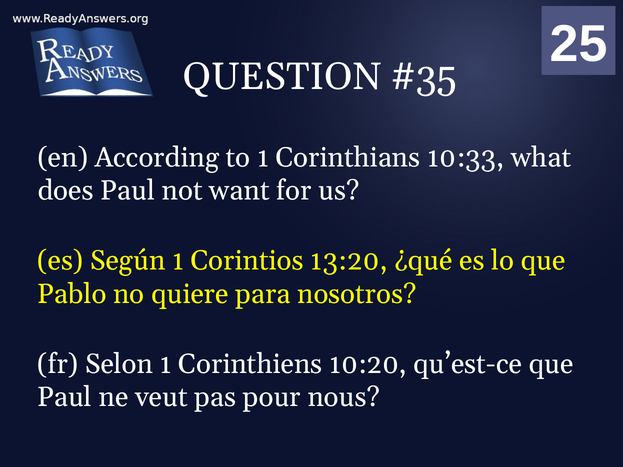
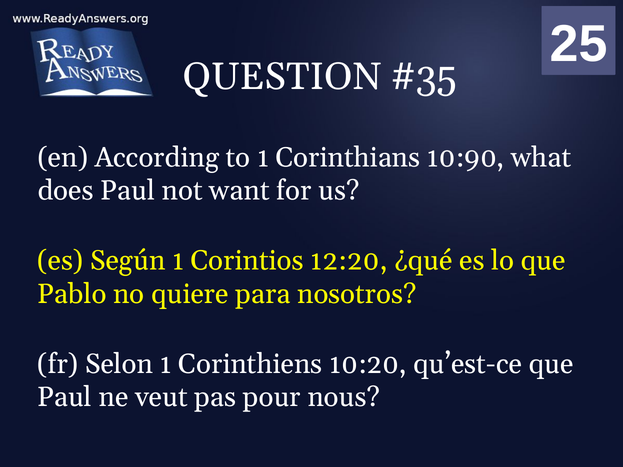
10:33: 10:33 -> 10:90 (466, 158)
13:20: 13:20 -> 12:20 (349, 261)
